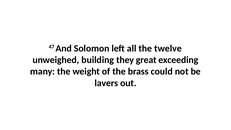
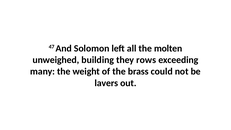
twelve: twelve -> molten (168, 48)
great: great -> rows (146, 60)
